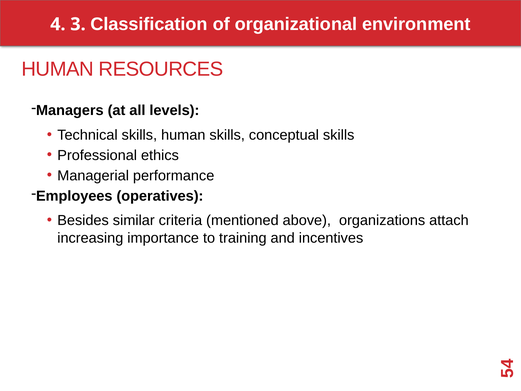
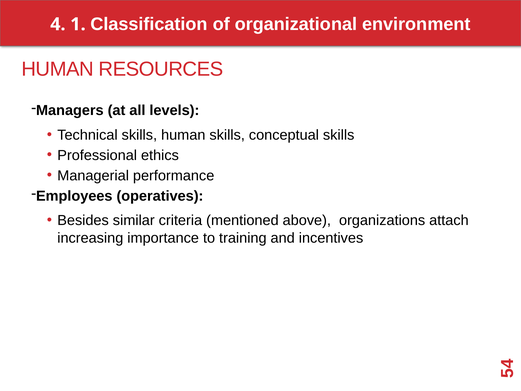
3: 3 -> 1 (78, 24)
